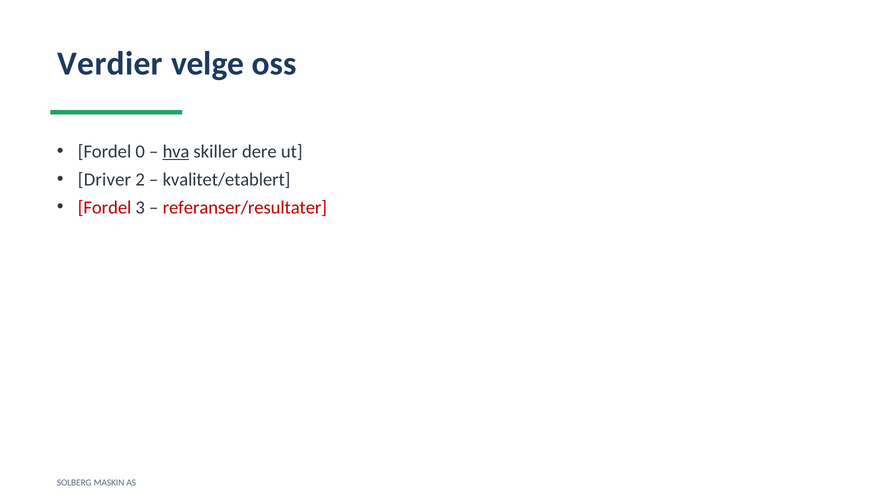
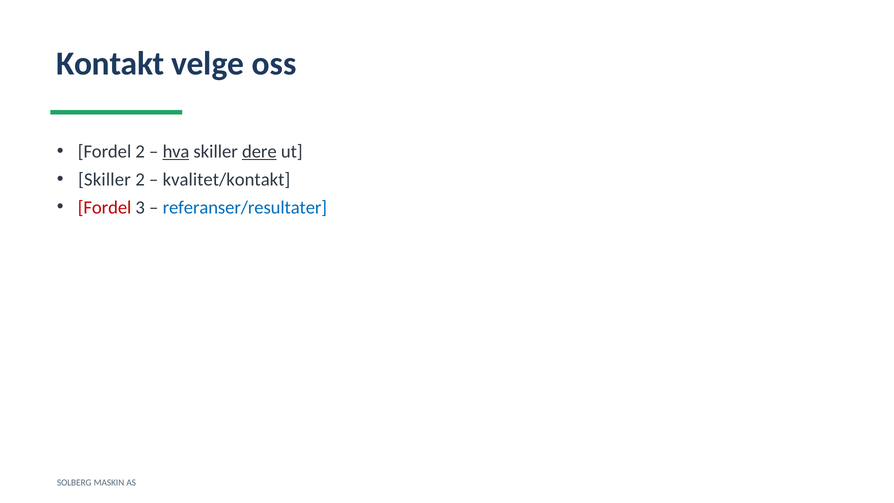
Verdier: Verdier -> Kontakt (110, 64)
Fordel 0: 0 -> 2 (140, 151)
dere underline: none -> present (259, 151)
Driver: Driver -> Skiller (104, 179)
kvalitet/etablert: kvalitet/etablert -> kvalitet/kontakt (226, 179)
referanser/resultater colour: red -> blue (245, 207)
